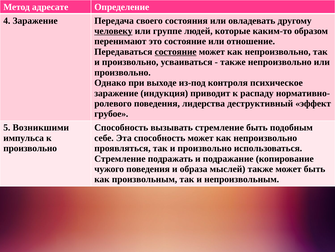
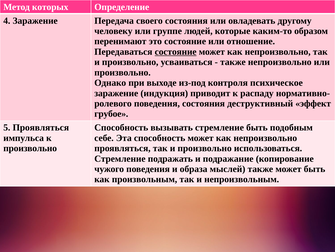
адресате: адресате -> которых (50, 7)
человеку underline: present -> none (113, 31)
поведения лидерства: лидерства -> состояния (204, 103)
5 Возникшими: Возникшими -> Проявляться (41, 127)
